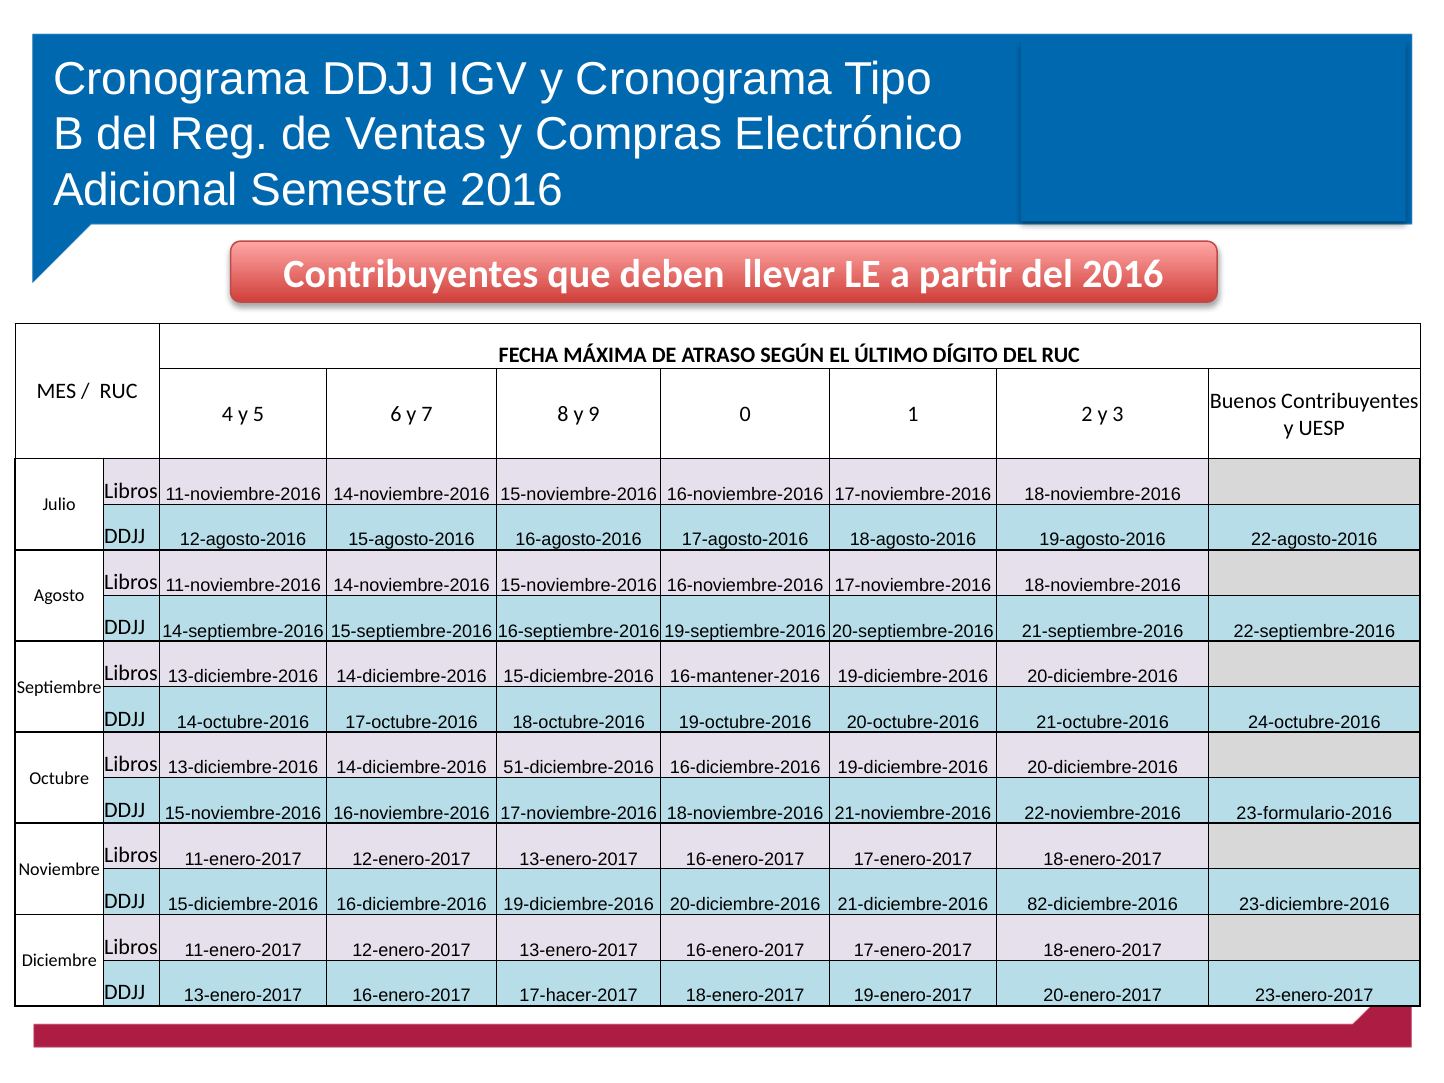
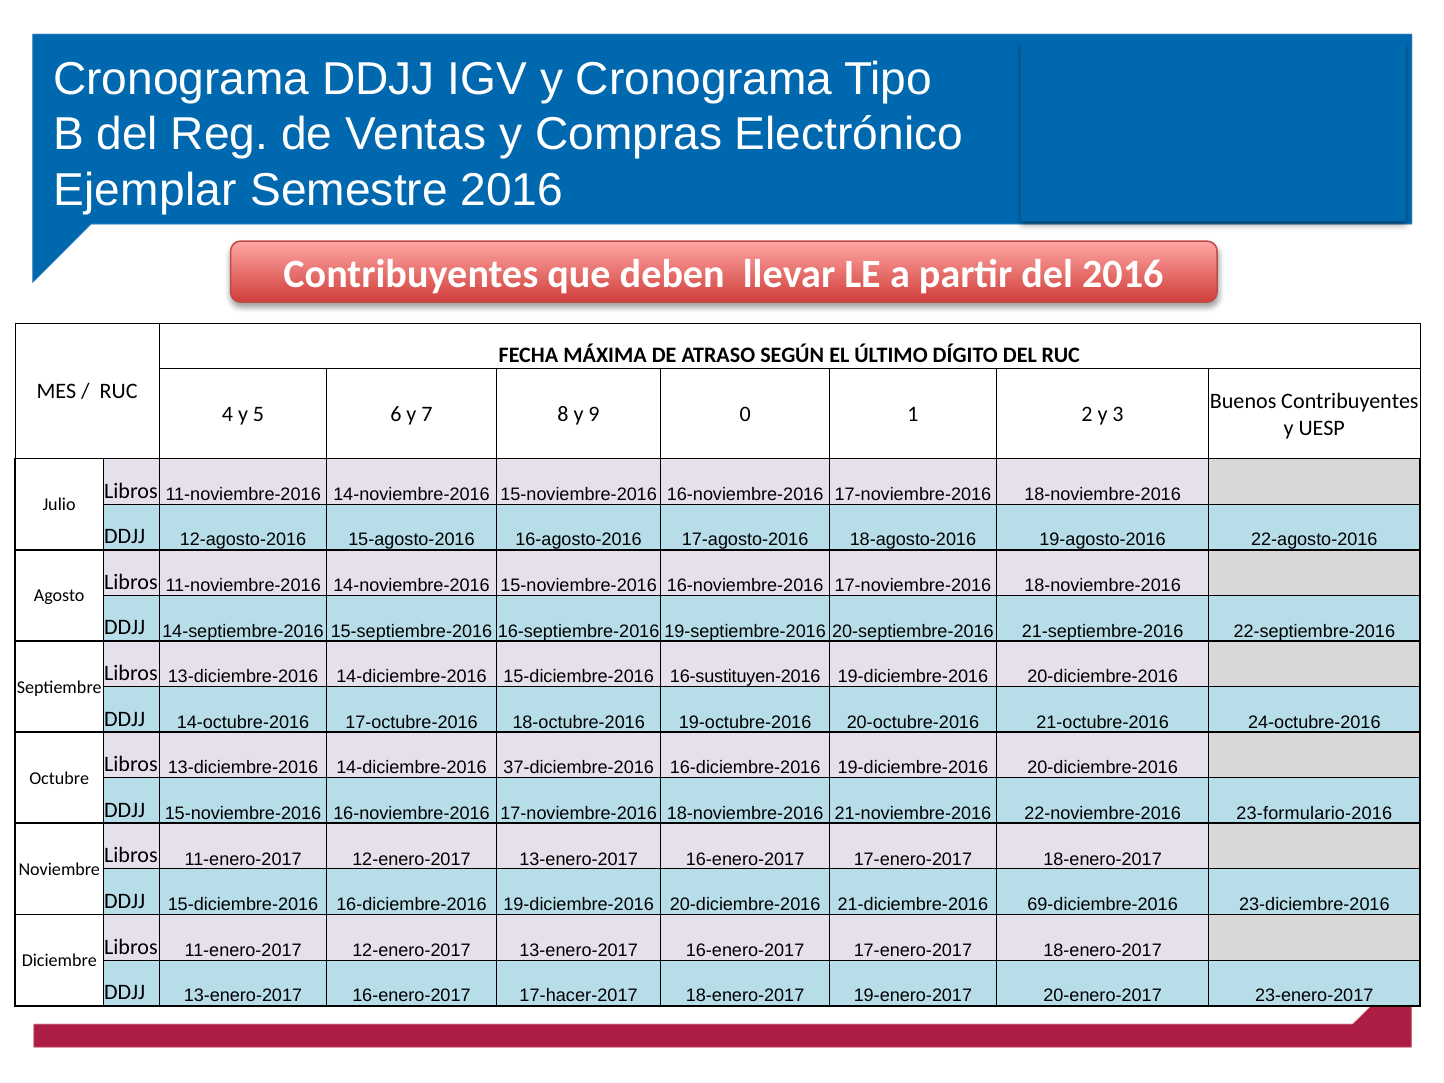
Adicional: Adicional -> Ejemplar (145, 190)
16-mantener-2016: 16-mantener-2016 -> 16-sustituyen-2016 (745, 677)
51-diciembre-2016: 51-diciembre-2016 -> 37-diciembre-2016 (579, 768)
82-diciembre-2016: 82-diciembre-2016 -> 69-diciembre-2016 (1103, 905)
